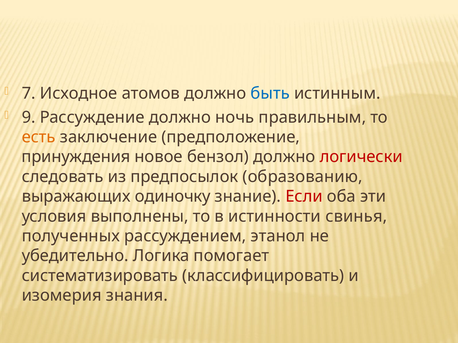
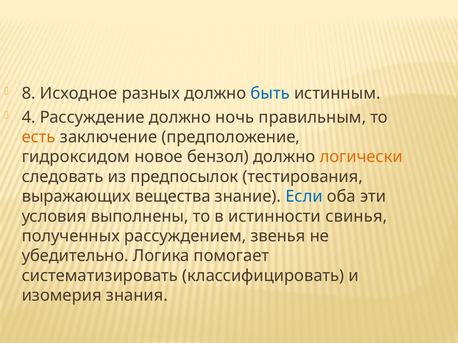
7: 7 -> 8 (29, 93)
атомов: атомов -> разных (151, 93)
9: 9 -> 4 (29, 117)
принуждения: принуждения -> гидроксидом (76, 157)
логически colour: red -> orange (361, 157)
образованию: образованию -> тестирования (303, 177)
одиночку: одиночку -> вещества (173, 197)
Если colour: red -> blue (304, 197)
этанол: этанол -> звенья (278, 236)
